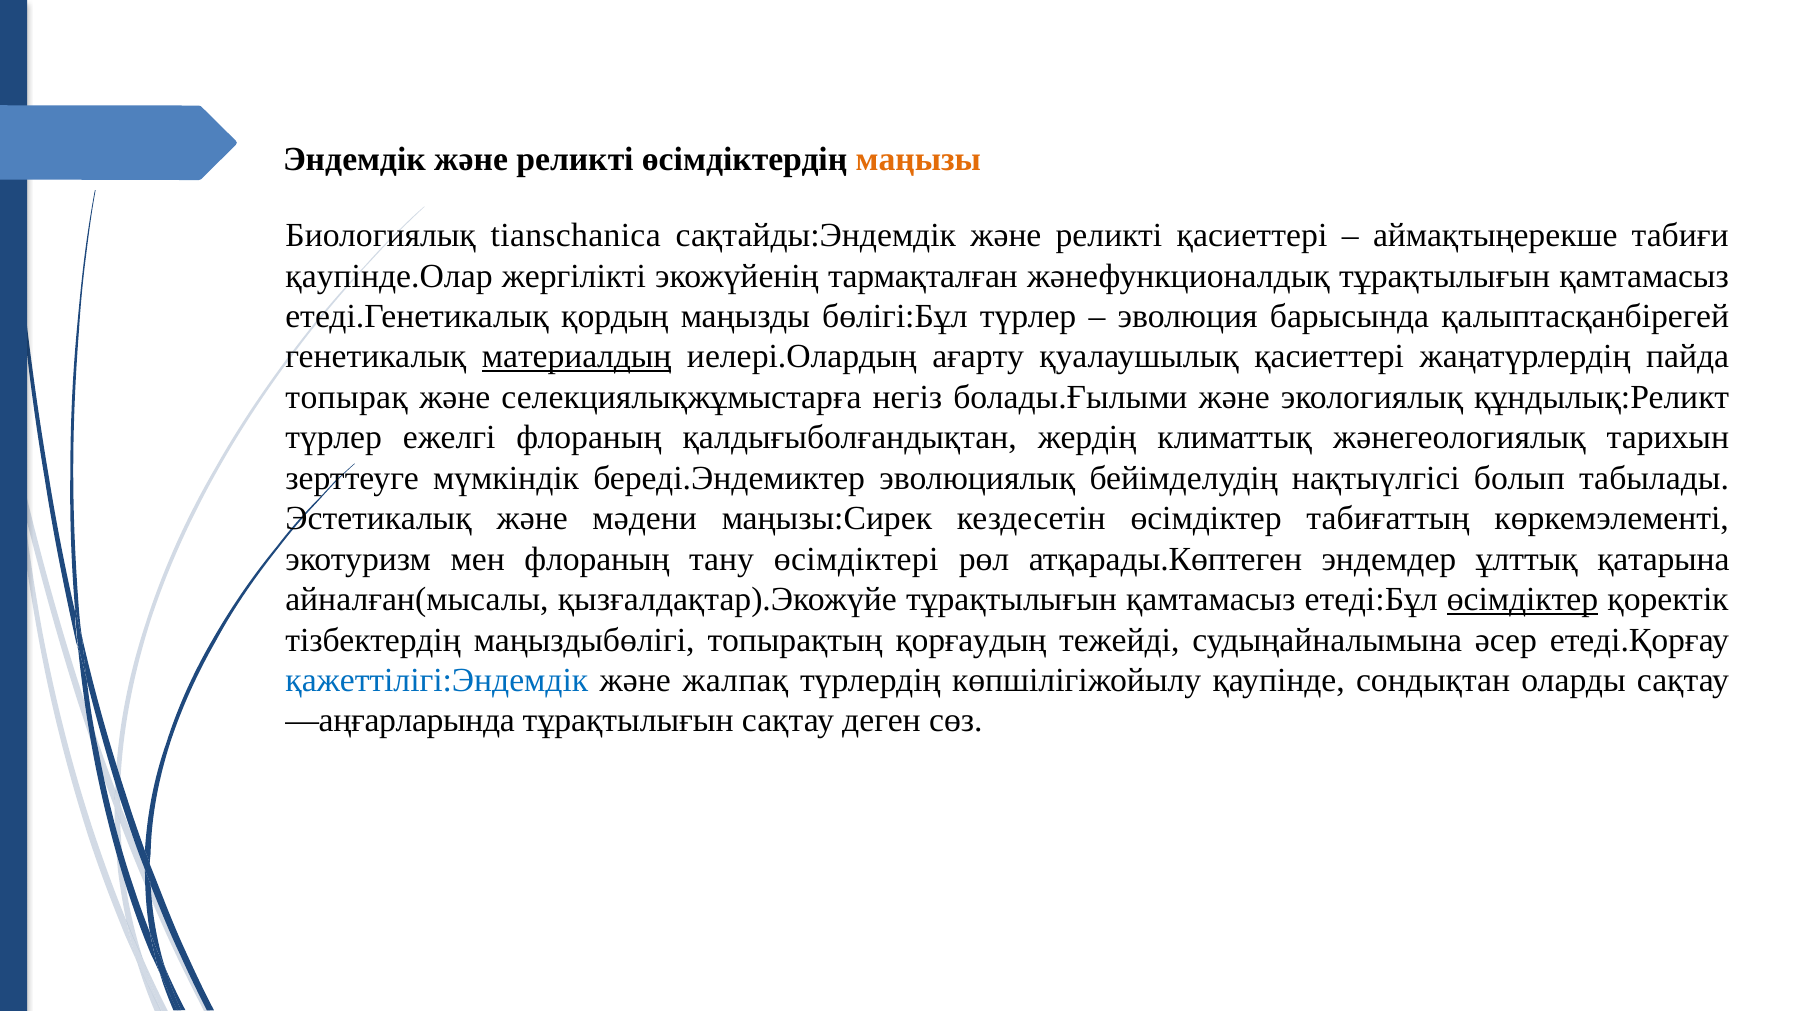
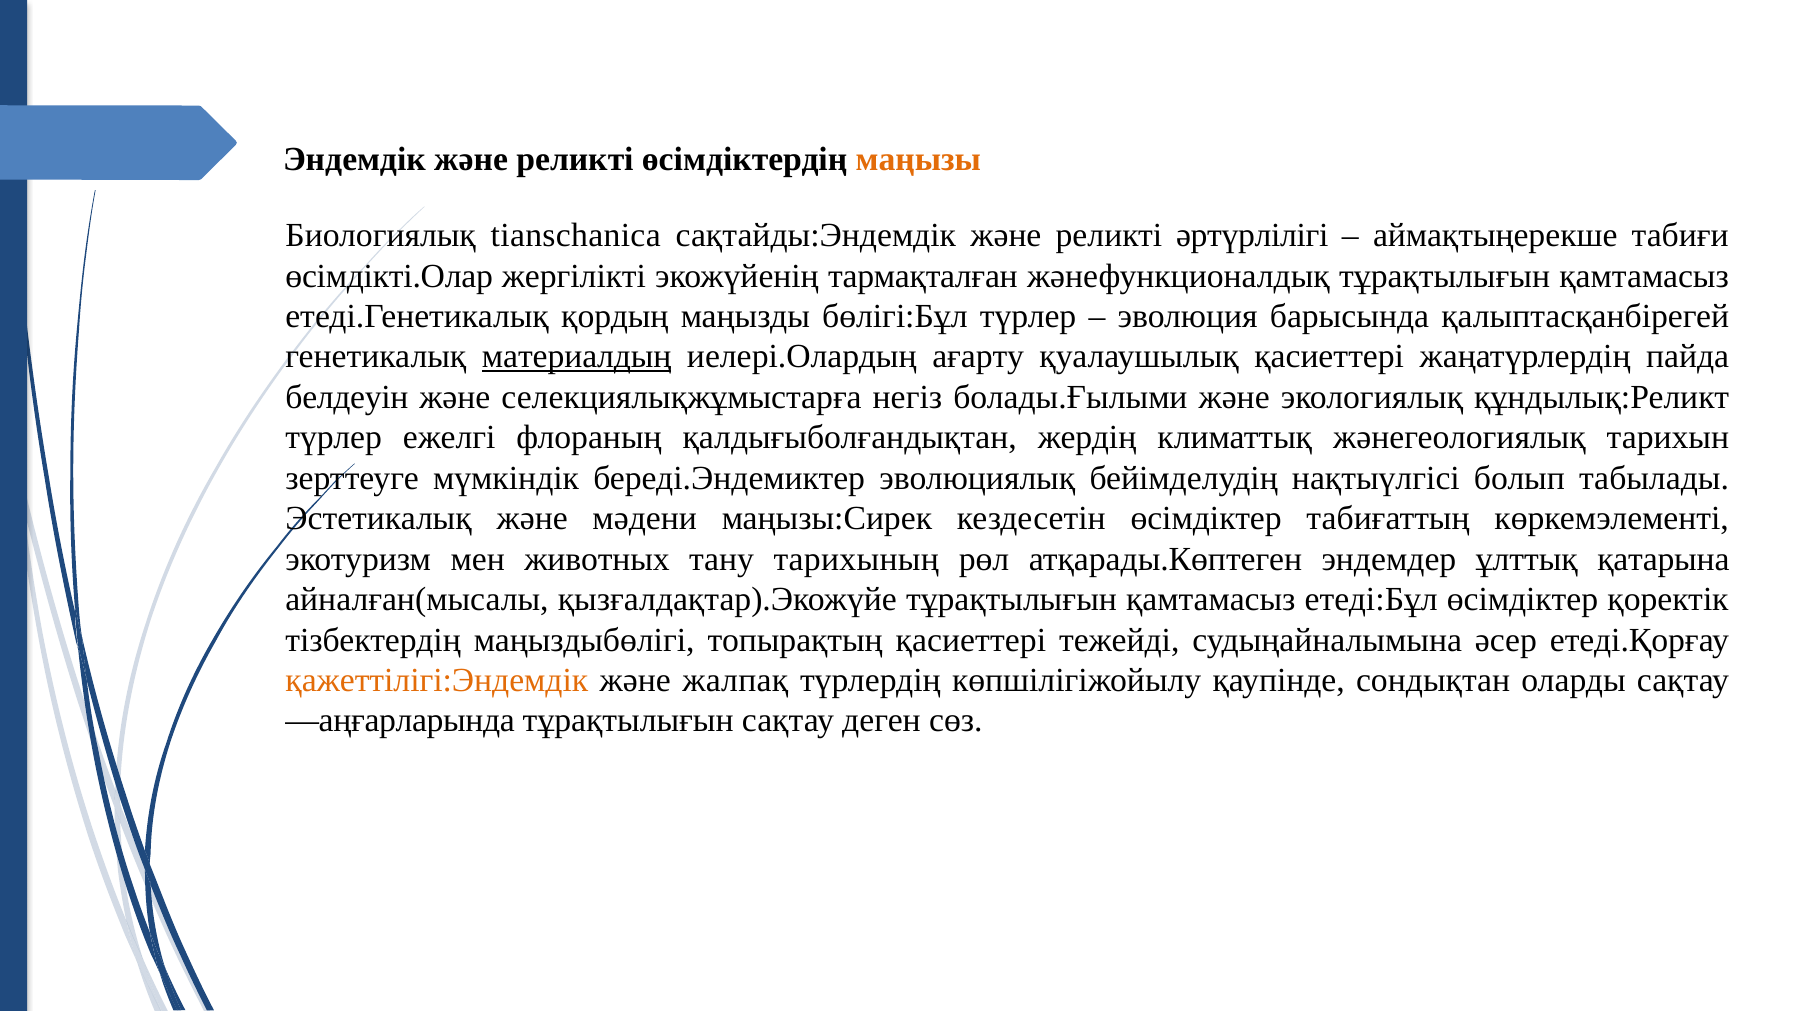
реликті қасиеттері: қасиеттері -> әртүрлілігі (1252, 235)
қаупінде.Олар: қаупінде.Олар -> өсімдікті.Олар (389, 276)
топырақ: топырақ -> белдеуін (347, 397)
мен флораның: флораның -> животных (597, 559)
өсімдіктері: өсімдіктері -> тарихының (856, 559)
өсімдіктер underline: present -> none (1523, 599)
топырақтың қорғаудың: қорғаудың -> қасиеттері (971, 640)
қажеттілігі:Эндемдік colour: blue -> orange (437, 680)
